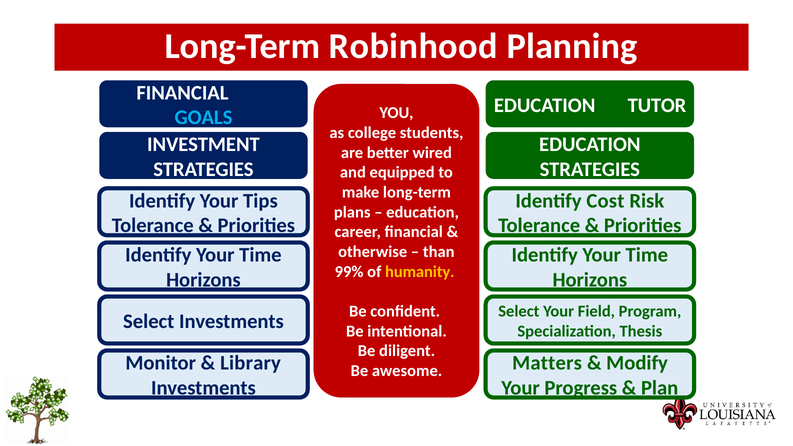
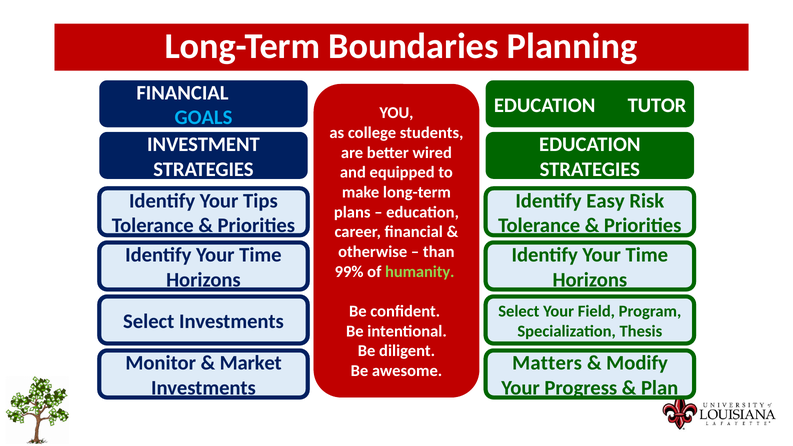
Robinhood: Robinhood -> Boundaries (414, 46)
Cost: Cost -> Easy (605, 201)
humanity colour: yellow -> light green (420, 272)
Library: Library -> Market (251, 363)
